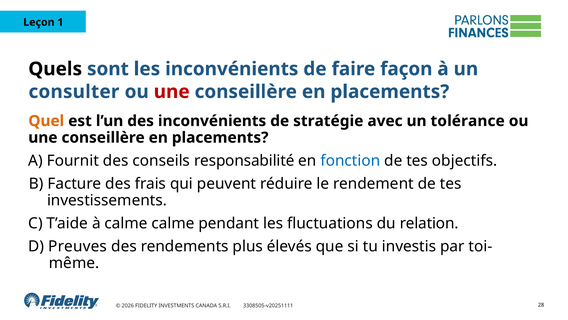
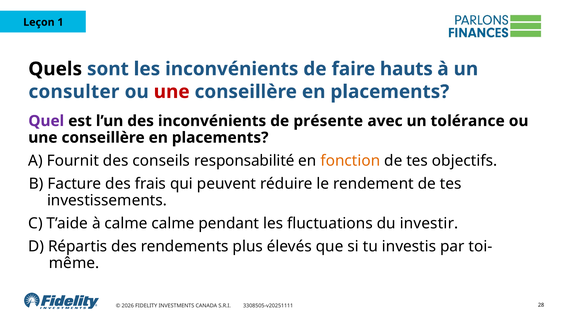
façon: façon -> hauts (406, 69)
Quel colour: orange -> purple (46, 121)
stratégie: stratégie -> présente (328, 121)
fonction colour: blue -> orange (350, 160)
relation: relation -> investir (429, 223)
Preuves: Preuves -> Répartis (78, 246)
